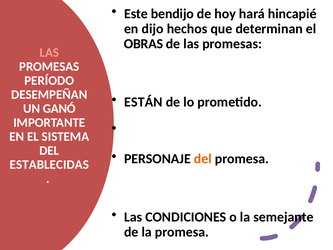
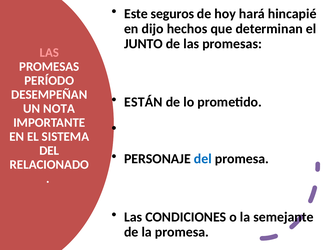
bendijo: bendijo -> seguros (172, 14)
OBRAS: OBRAS -> JUNTO (143, 44)
GANÓ: GANÓ -> NOTA (59, 108)
del colour: orange -> blue (203, 159)
ESTABLECIDAS: ESTABLECIDAS -> RELACIONADO (49, 164)
